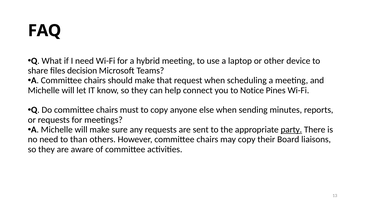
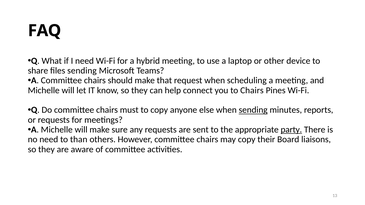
files decision: decision -> sending (82, 71)
to Notice: Notice -> Chairs (252, 90)
sending underline: none -> present (253, 110)
